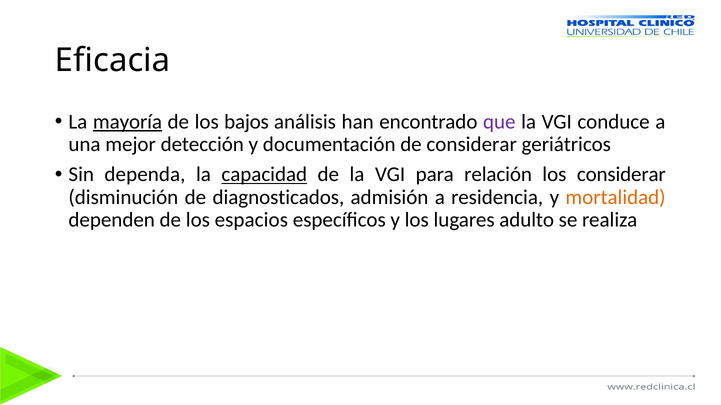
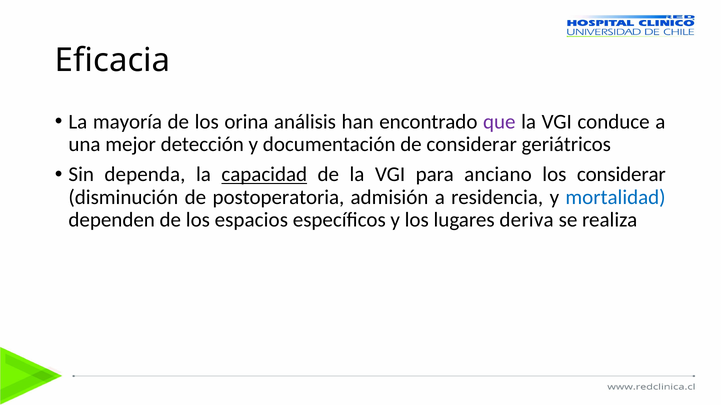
mayoría underline: present -> none (127, 122)
bajos: bajos -> orina (246, 122)
relación: relación -> anciano (498, 175)
diagnosticados: diagnosticados -> postoperatoria (278, 197)
mortalidad colour: orange -> blue (616, 197)
adulto: adulto -> deriva (527, 220)
